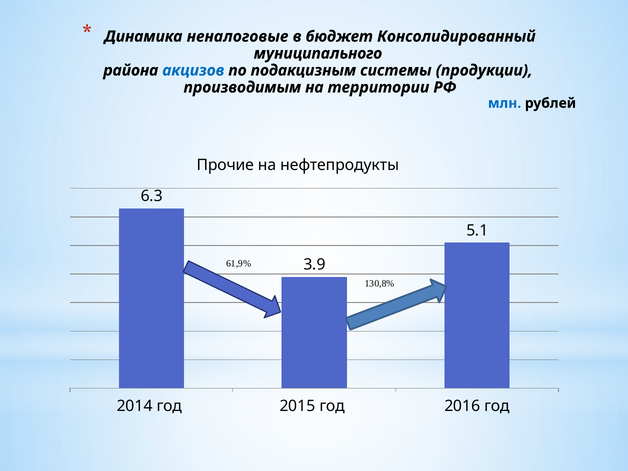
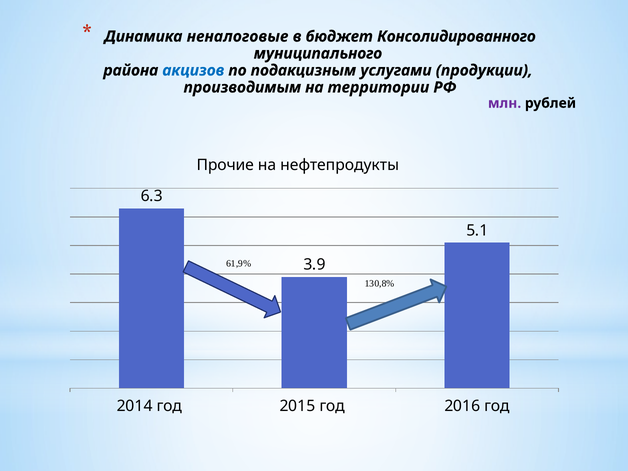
Консолидированный: Консолидированный -> Консолидированного (456, 37)
системы: системы -> услугами (396, 70)
млн colour: blue -> purple (505, 103)
